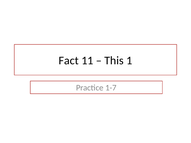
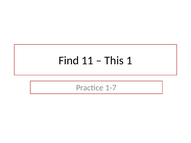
Fact: Fact -> Find (69, 61)
